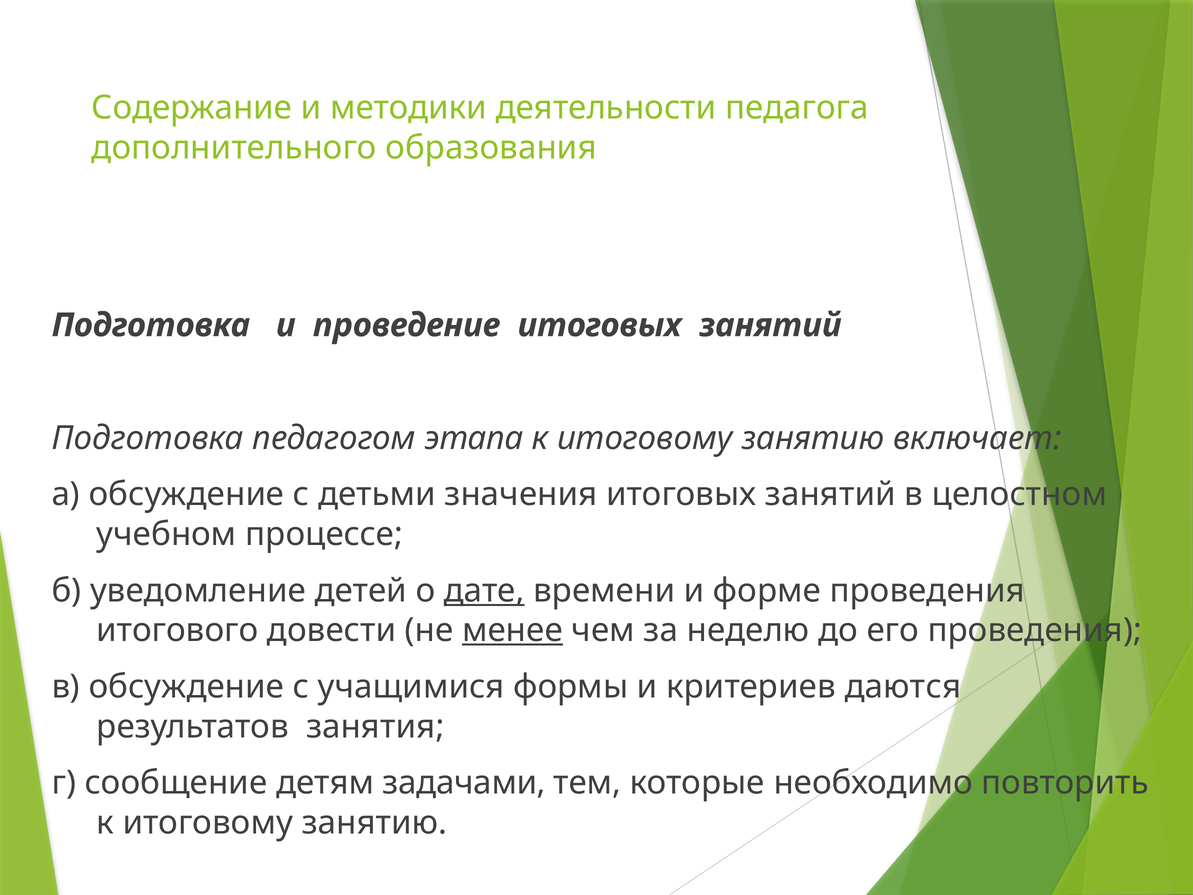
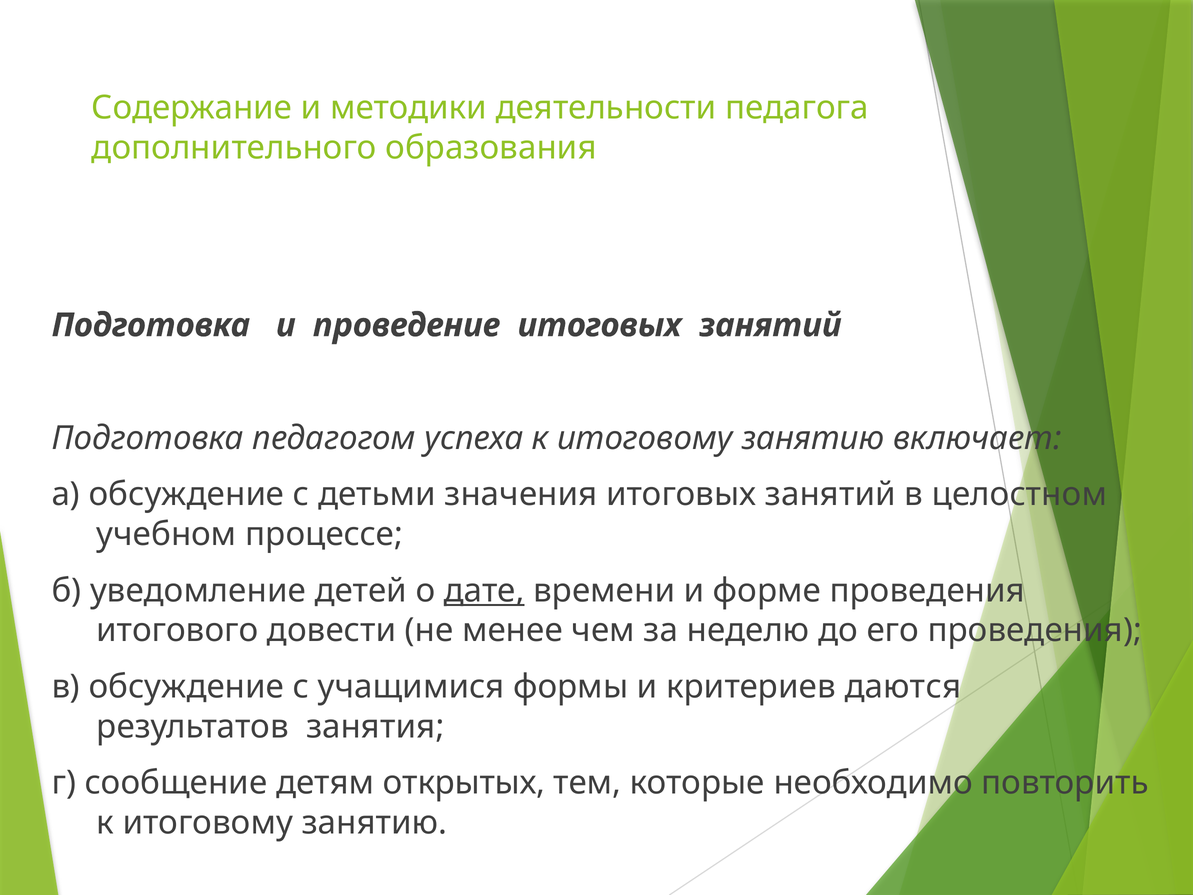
этапа: этапа -> успеха (474, 438)
менее underline: present -> none (513, 630)
задачами: задачами -> открытых (464, 783)
